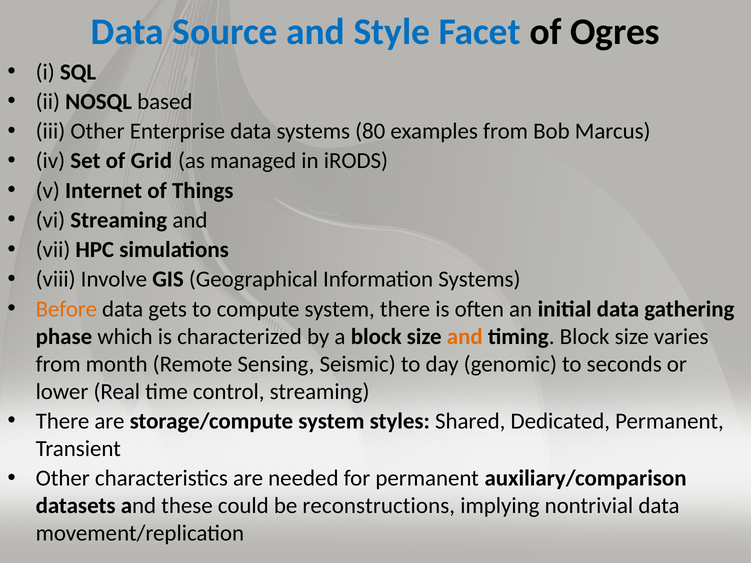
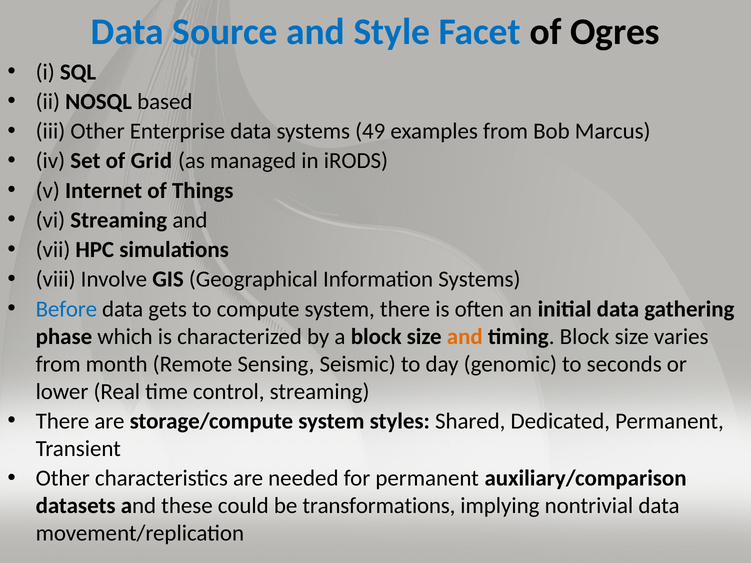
80: 80 -> 49 (370, 131)
Before colour: orange -> blue (66, 309)
reconstructions: reconstructions -> transformations (379, 506)
